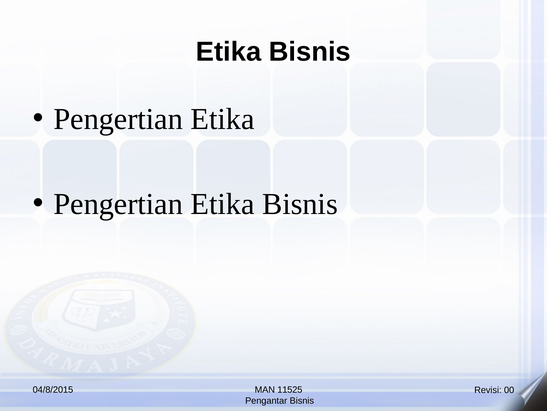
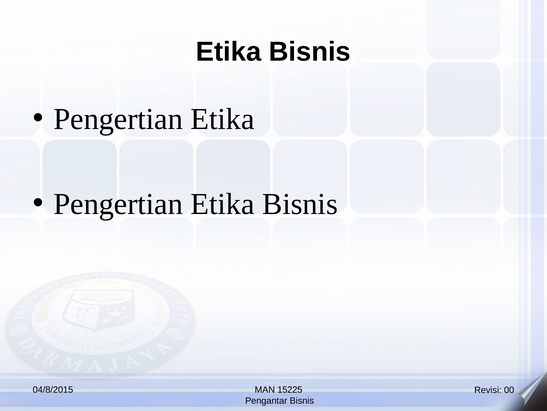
11525: 11525 -> 15225 (290, 389)
